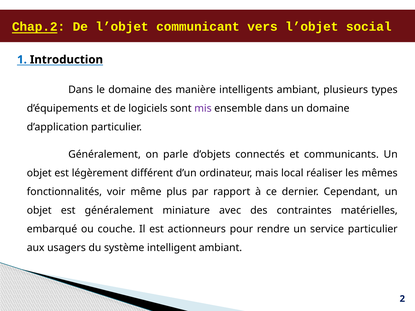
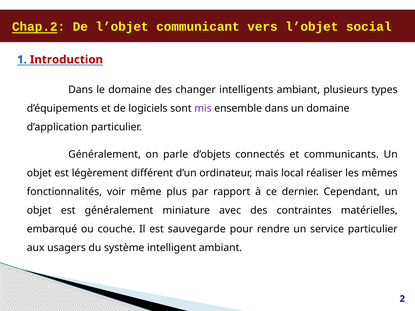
Introduction colour: black -> red (66, 60)
manière: manière -> changer (196, 90)
actionneurs: actionneurs -> sauvegarde (197, 229)
